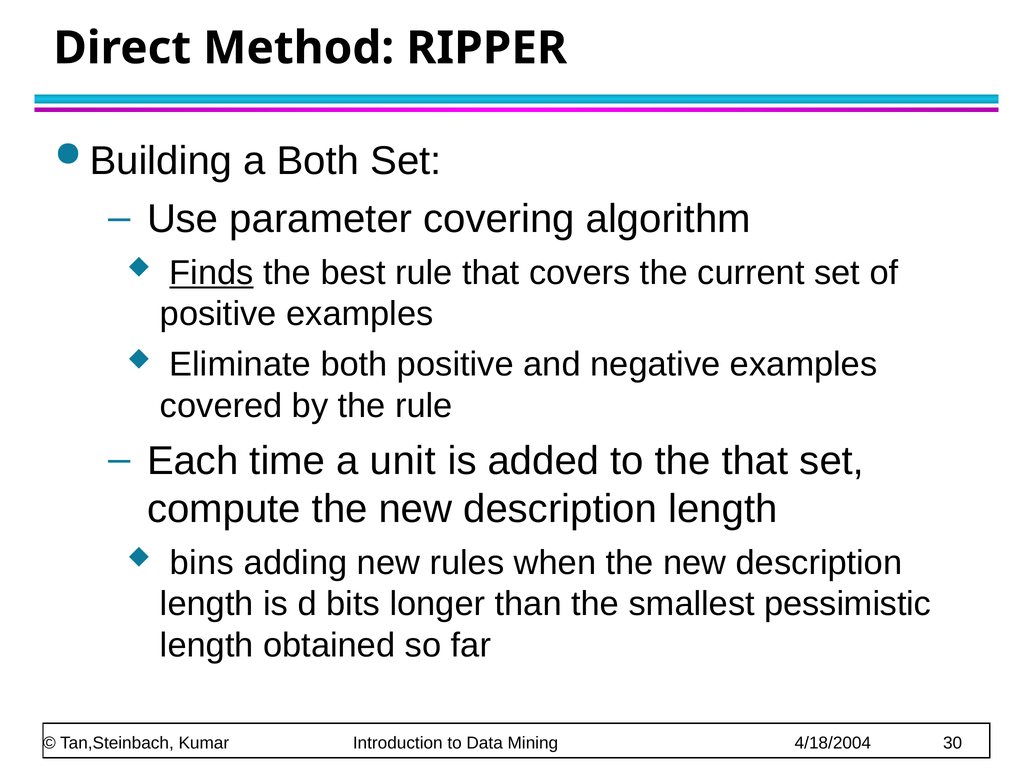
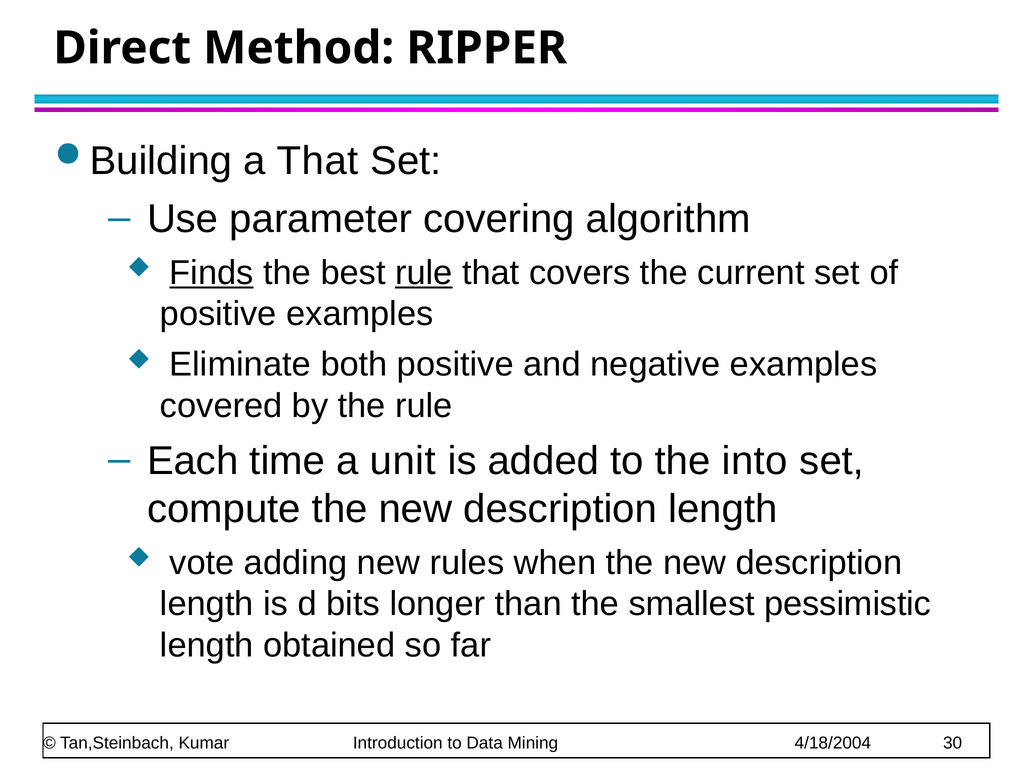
a Both: Both -> That (318, 161)
rule underline: none -> present (424, 273)
the that: that -> into (755, 461)
bins: bins -> vote (202, 563)
